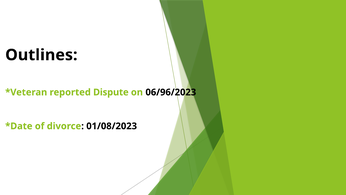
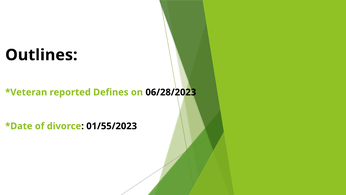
Dispute: Dispute -> Defines (111, 92)
06/96/2023: 06/96/2023 -> 06/28/2023 (171, 92)
01/08/2023: 01/08/2023 -> 01/55/2023 (112, 126)
